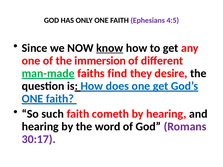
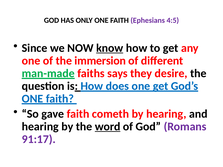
find: find -> says (117, 73)
such: such -> gave (53, 114)
word underline: none -> present (108, 127)
30:17: 30:17 -> 91:17 (39, 139)
